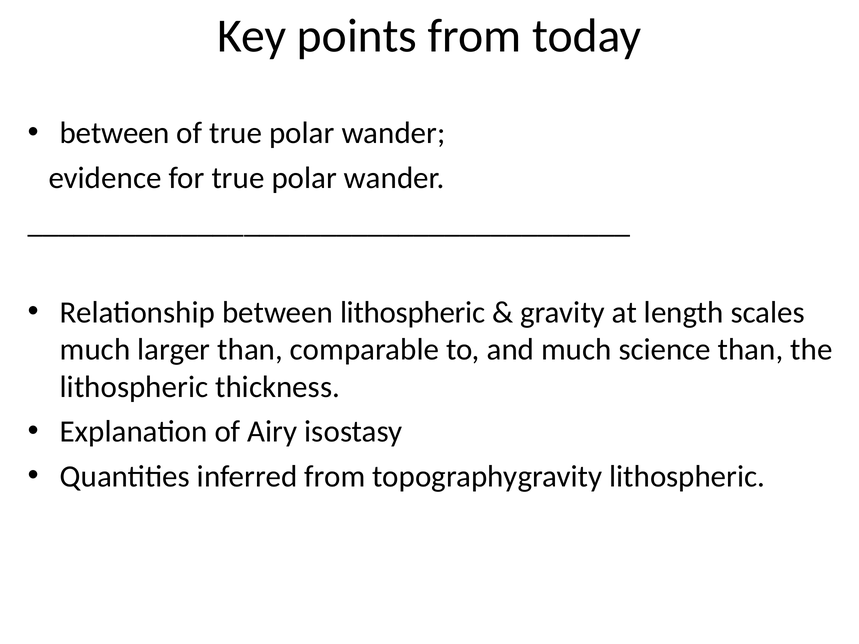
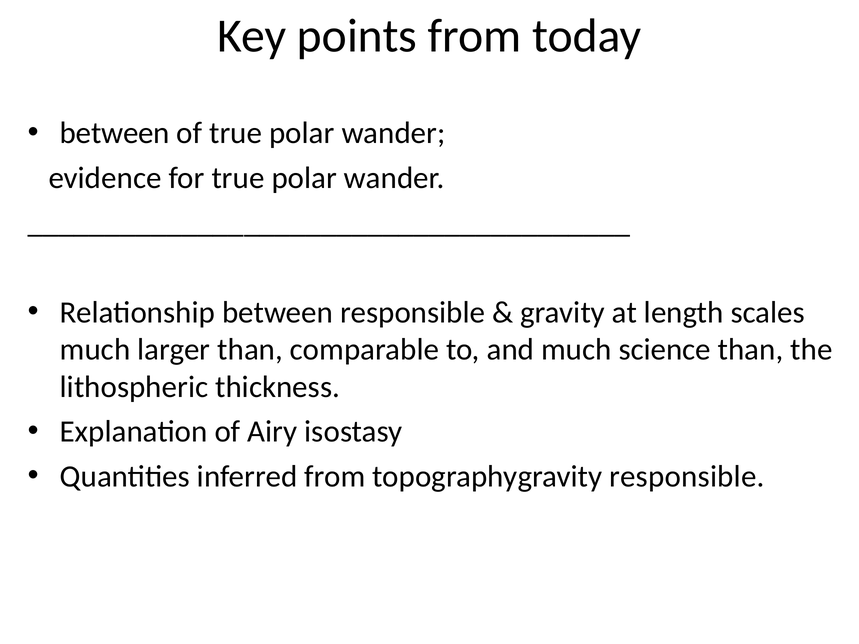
between lithospheric: lithospheric -> responsible (413, 313)
gravity lithospheric: lithospheric -> responsible (687, 477)
